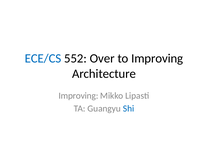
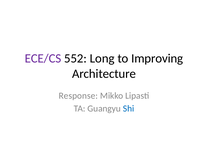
ECE/CS colour: blue -> purple (43, 58)
Over: Over -> Long (102, 58)
Improving: Improving -> Response (78, 96)
